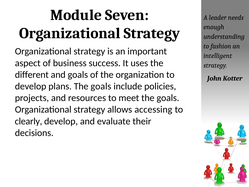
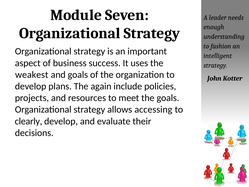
different: different -> weakest (32, 75)
plans The goals: goals -> again (101, 86)
